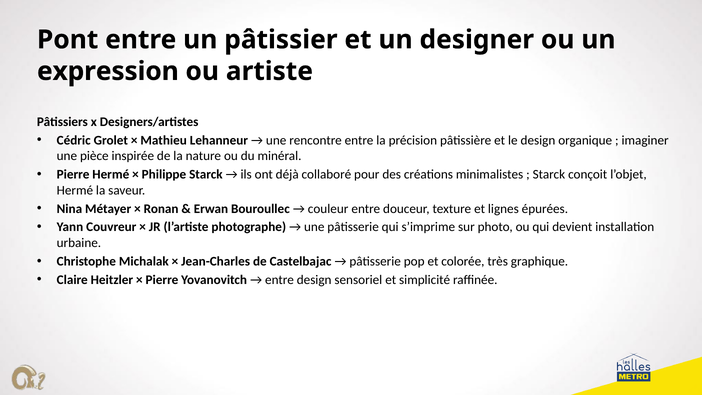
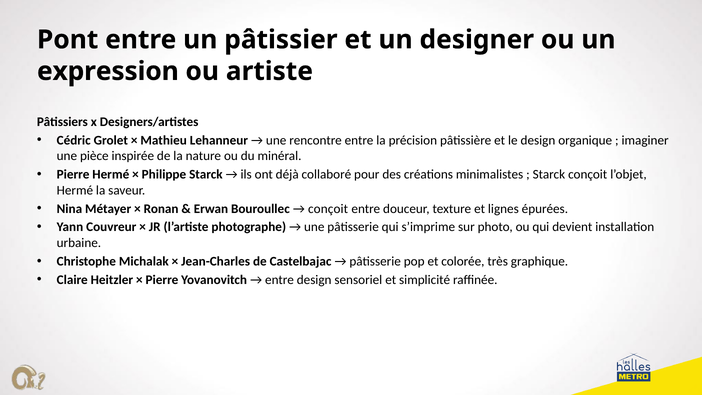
couleur: couleur -> conçoit (328, 209)
